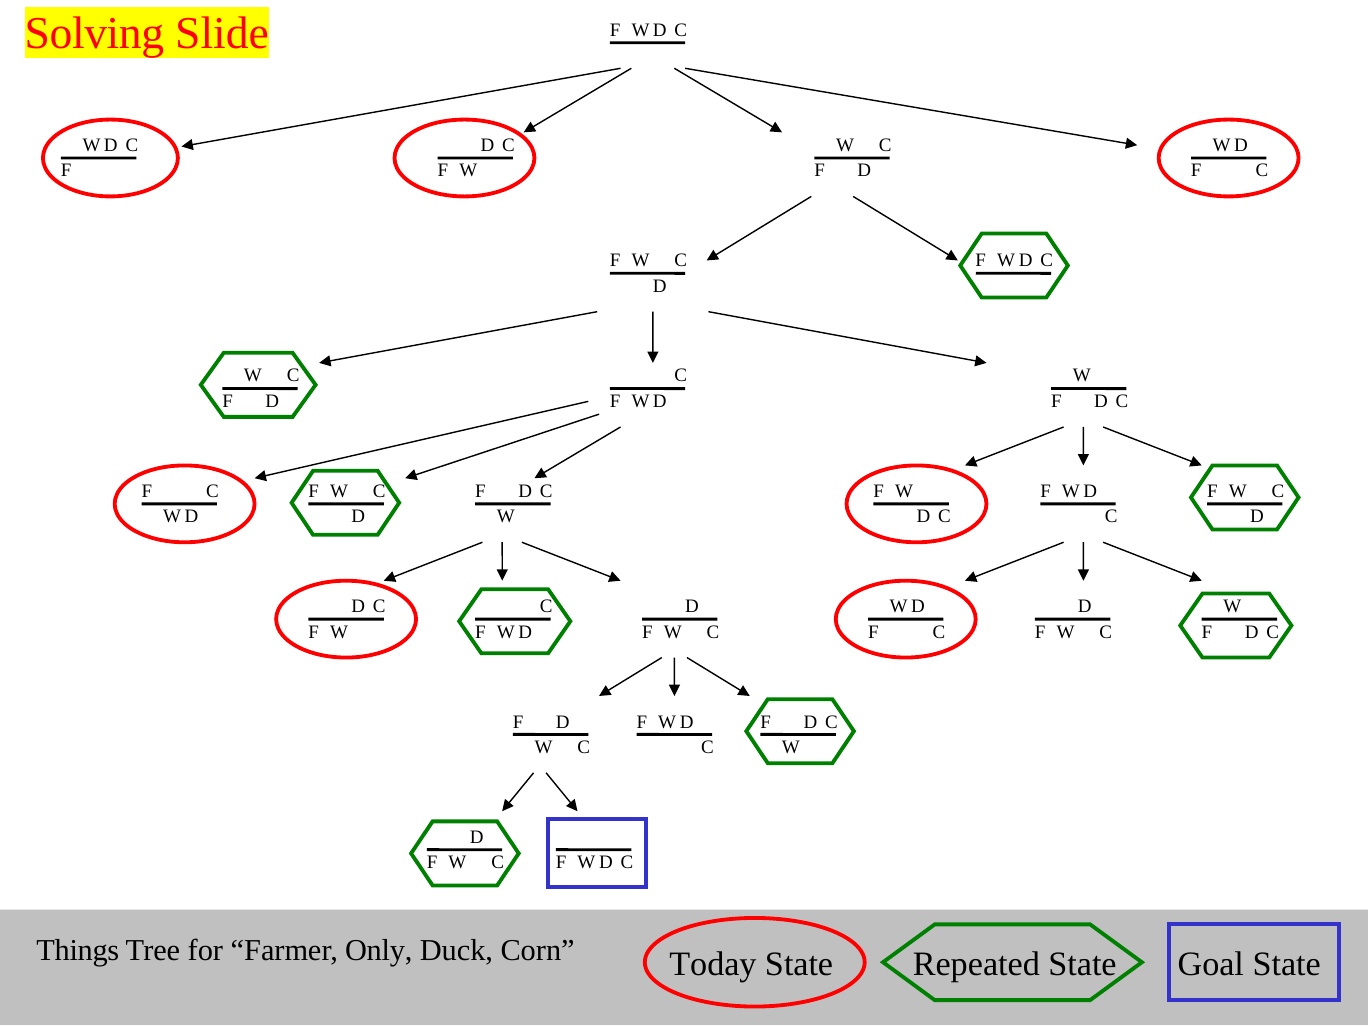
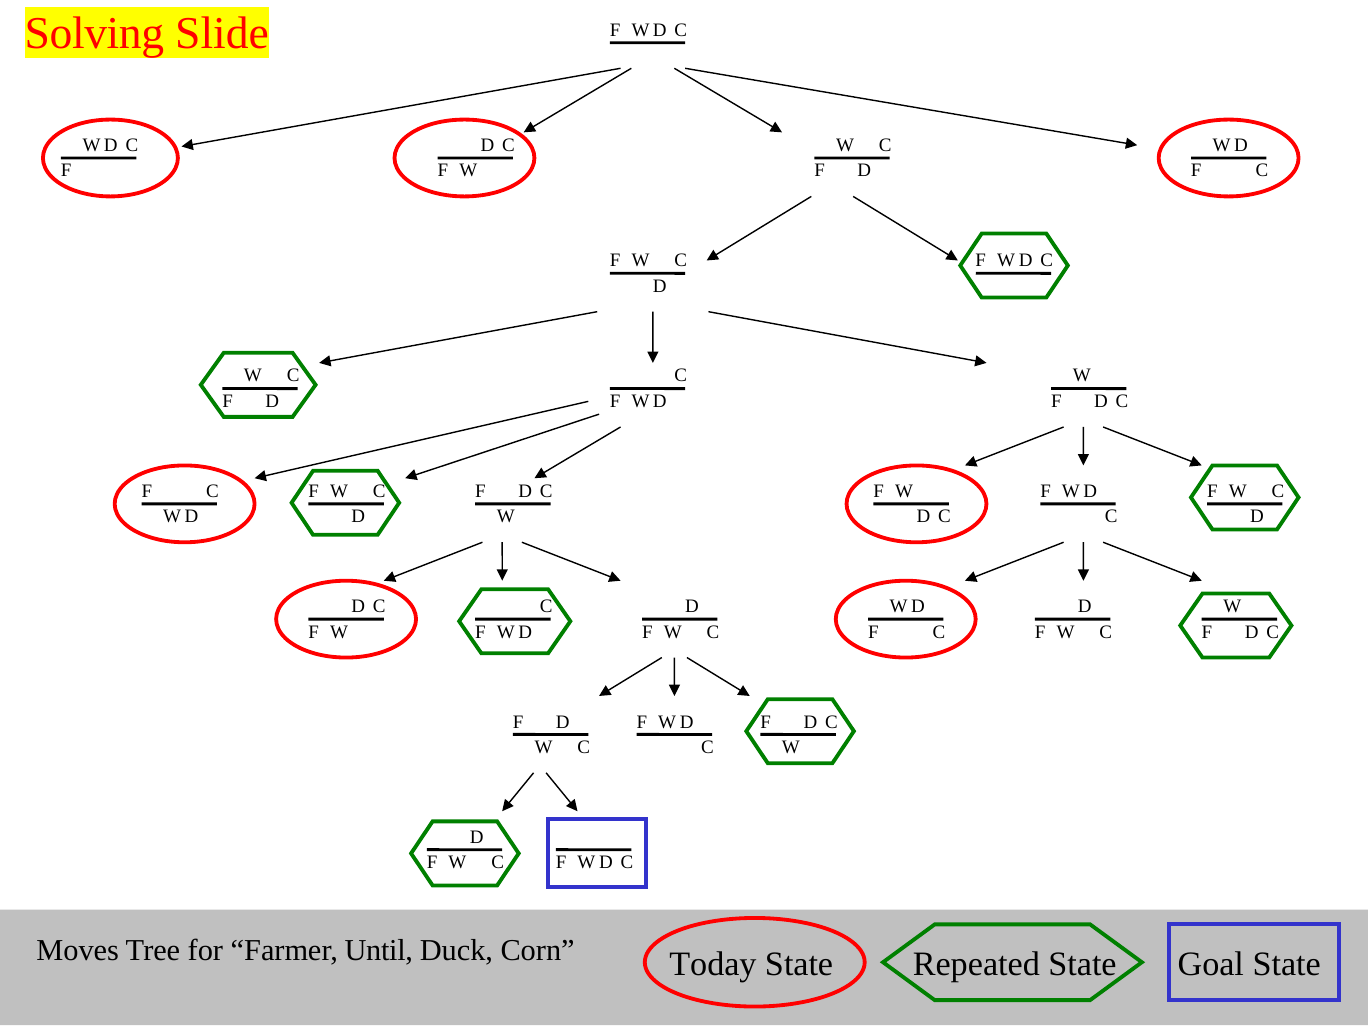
Things: Things -> Moves (78, 951)
Only: Only -> Until (379, 951)
